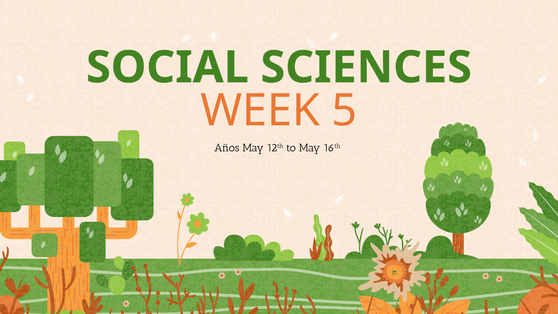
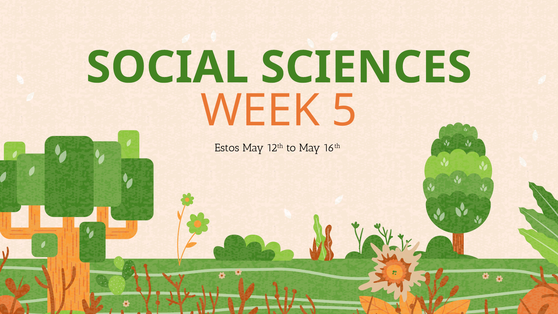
Años: Años -> Estos (227, 148)
